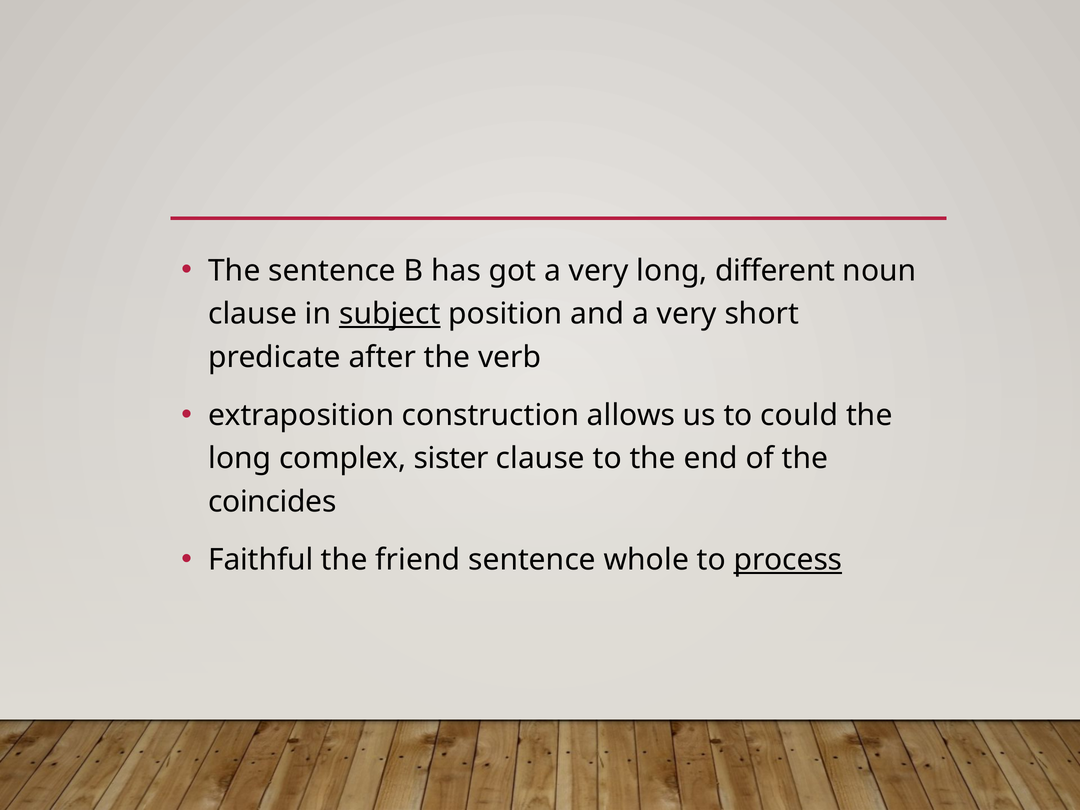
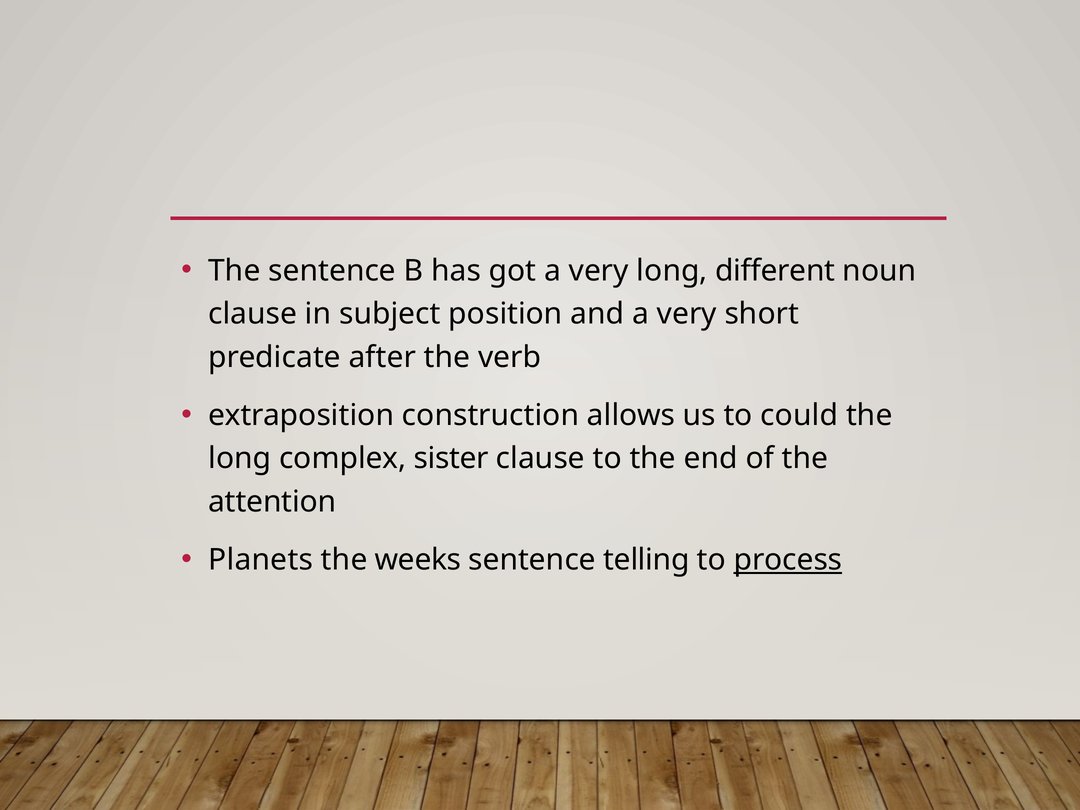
subject underline: present -> none (390, 314)
coincides: coincides -> attention (272, 502)
Faithful: Faithful -> Planets (261, 560)
friend: friend -> weeks (418, 560)
whole: whole -> telling (646, 560)
